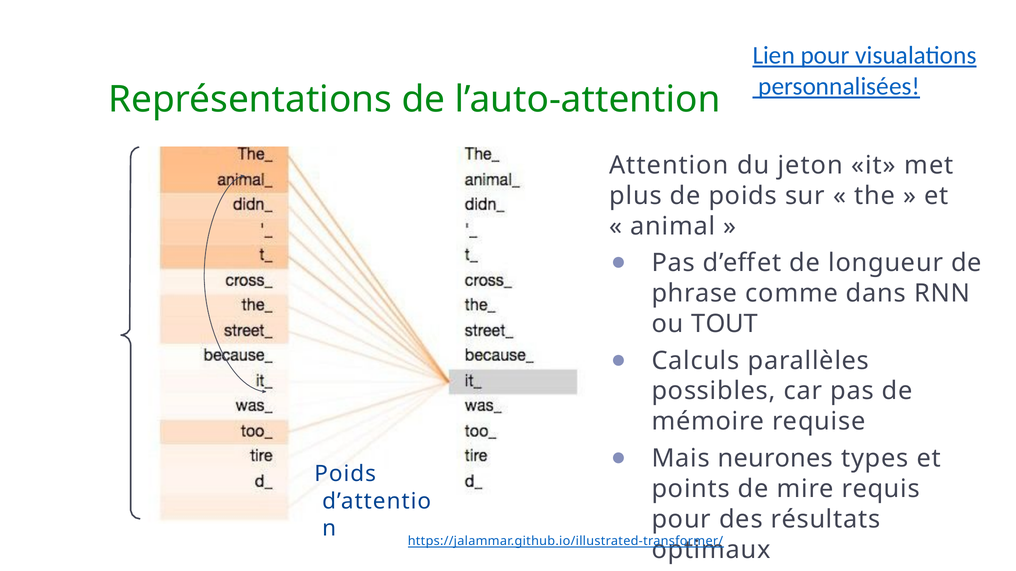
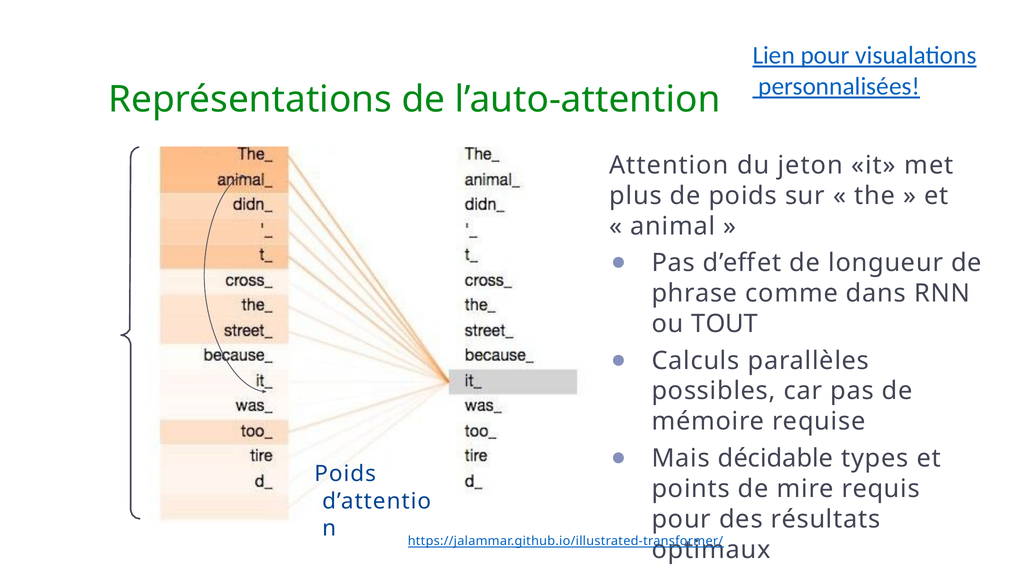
neurones: neurones -> décidable (776, 459)
